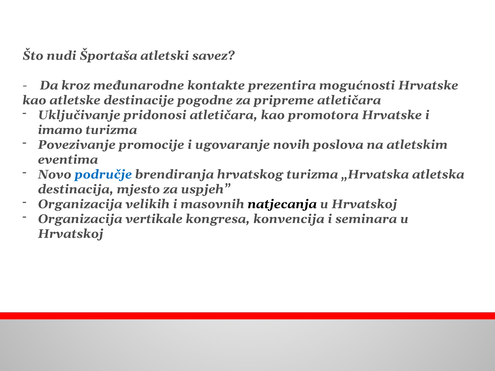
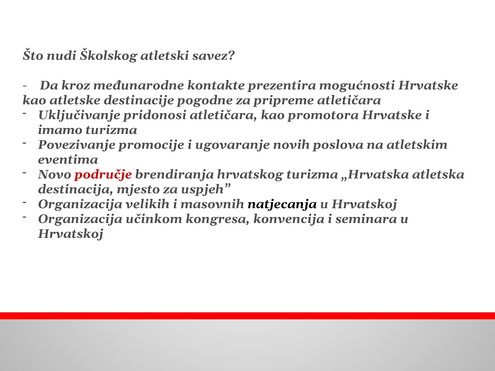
Športaša: Športaša -> Školskog (108, 56)
područje colour: blue -> red (103, 175)
vertikale: vertikale -> učinkom (154, 219)
